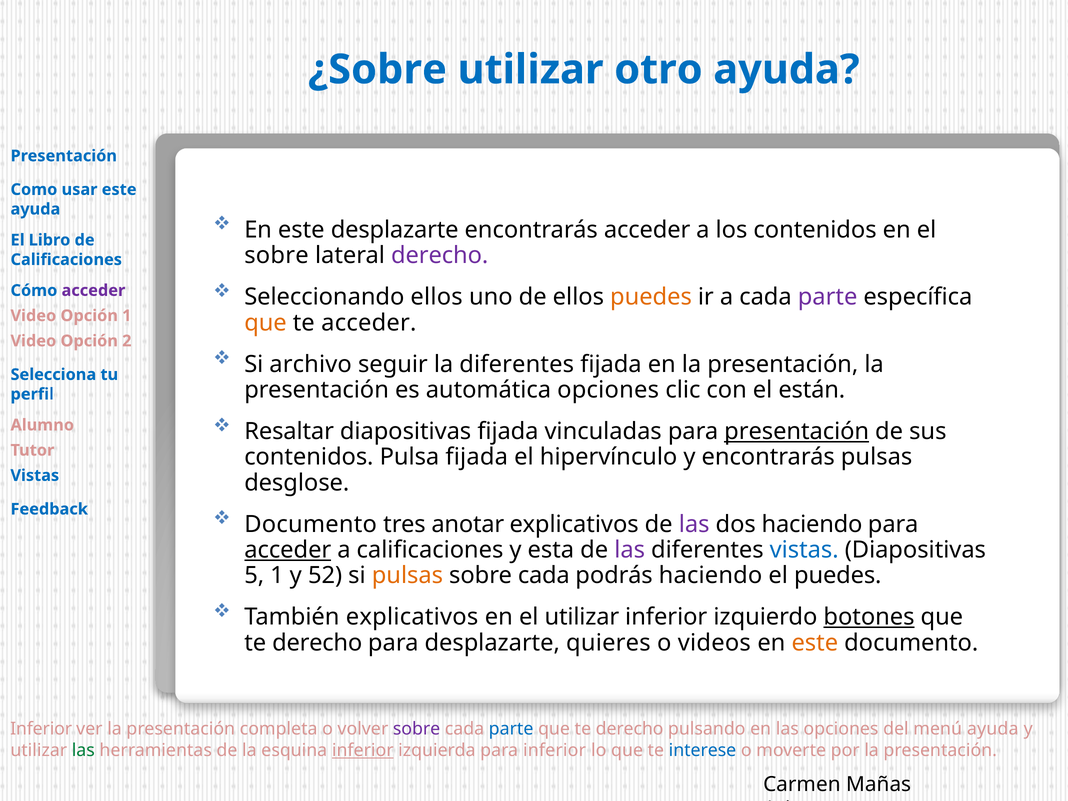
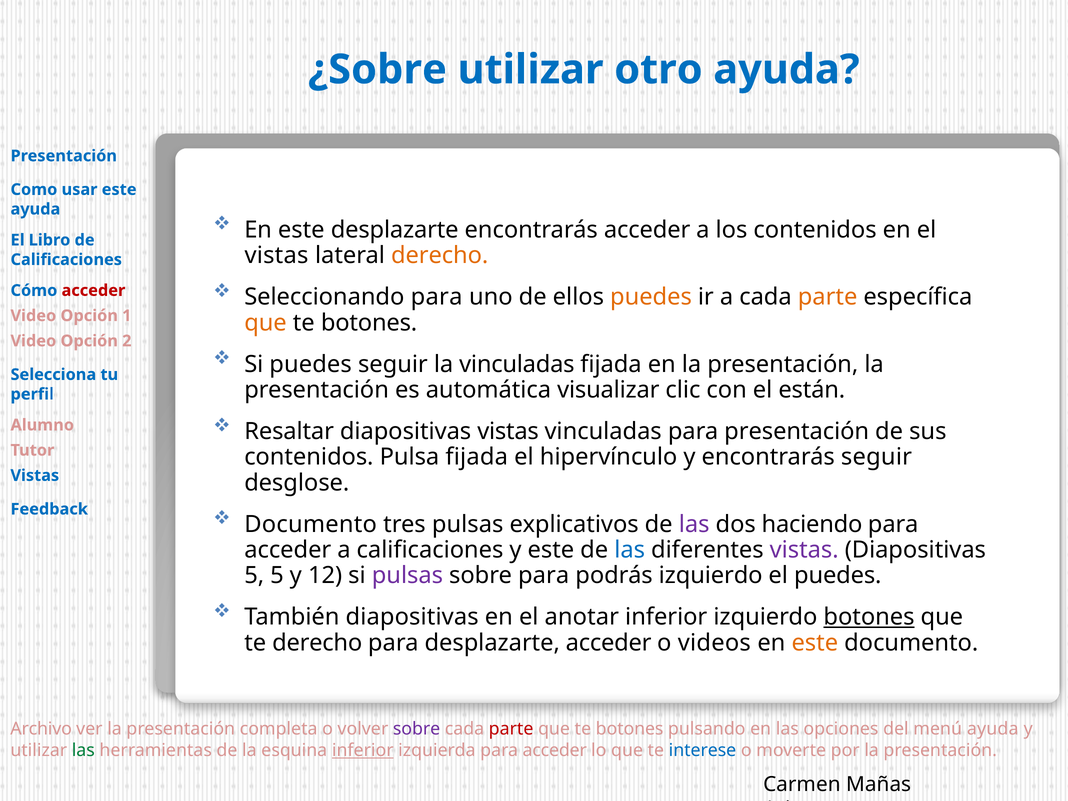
sobre: sobre -> vistas (276, 256)
derecho colour: purple -> orange (440, 256)
Seleccionando ellos: ellos -> para (437, 297)
parte colour: purple -> orange (828, 297)
acceder colour: purple -> red (93, 291)
acceder: acceder -> botones (369, 323)
Si archivo: archivo -> puedes (311, 364)
la diferentes: diferentes -> vinculadas (517, 364)
automática opciones: opciones -> visualizar (608, 390)
diapositivas fijada: fijada -> vistas (508, 432)
presentación underline: present -> none (797, 432)
encontrarás pulsas: pulsas -> seguir (876, 457)
tres anotar: anotar -> pulsas (468, 524)
acceder underline: present -> none (288, 550)
y esta: esta -> este (551, 550)
las colour: purple -> blue (630, 550)
vistas colour: blue -> purple (804, 550)
5 1: 1 -> 5 (277, 576)
52: 52 -> 12 (325, 576)
pulsas colour: orange -> purple (407, 576)
cada: cada -> para (544, 576)
podrás haciendo: haciendo -> izquierdo (711, 576)
También explicativos: explicativos -> diapositivas (412, 617)
el utilizar: utilizar -> anotar (582, 617)
desplazarte quieres: quieres -> acceder (609, 643)
Inferior: Inferior -> Archivo (41, 729)
parte colour: blue -> red (511, 729)
derecho: derecho -> botones (630, 729)
inferior: inferior -> acceder (555, 750)
